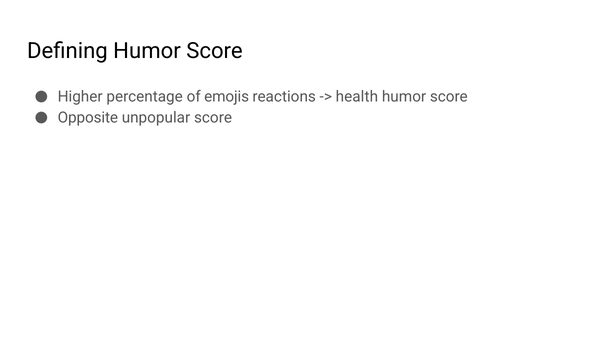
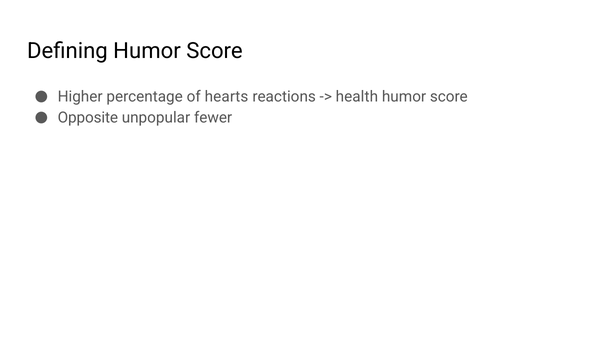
emojis: emojis -> hearts (227, 96)
unpopular score: score -> fewer (213, 118)
